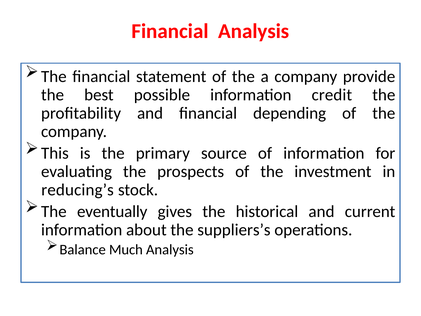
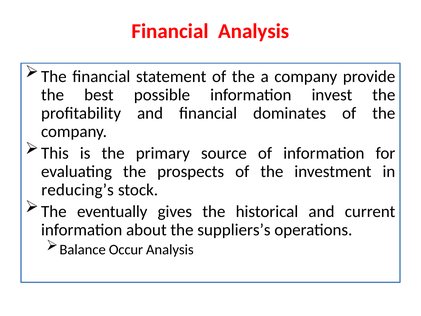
credit: credit -> invest (332, 95)
depending: depending -> dominates (290, 113)
Much: Much -> Occur (126, 250)
